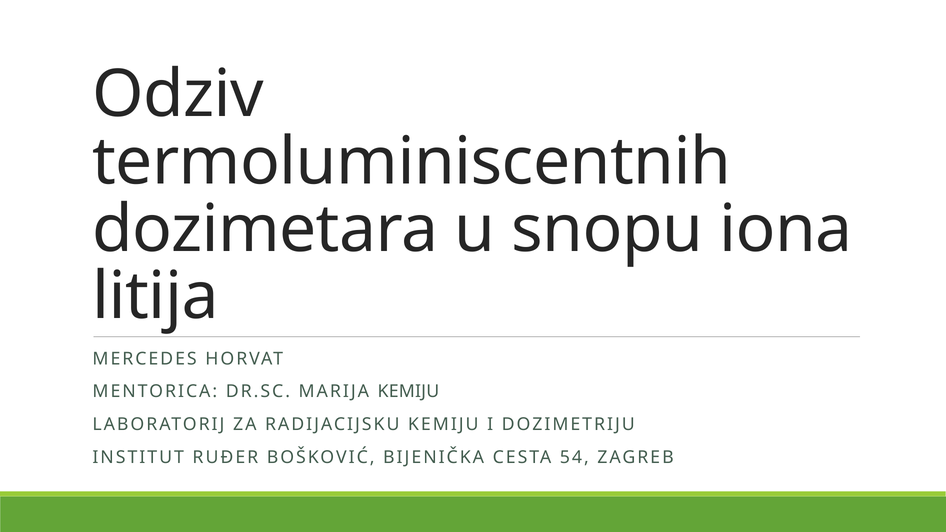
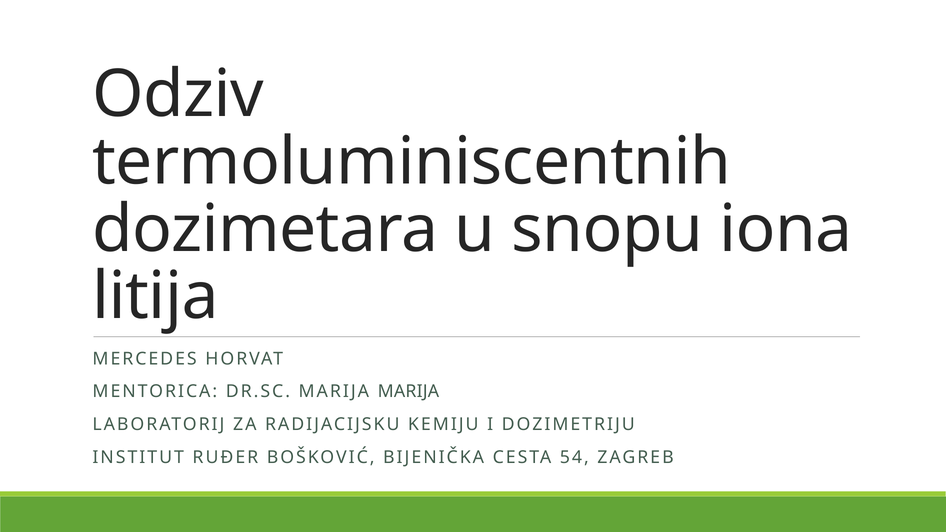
MARIJA KEMIJU: KEMIJU -> MARIJA (408, 392)
